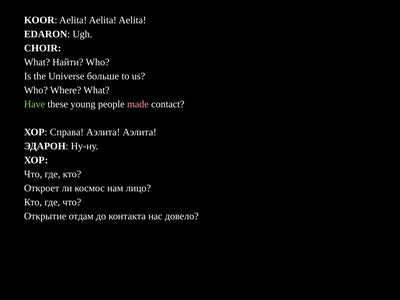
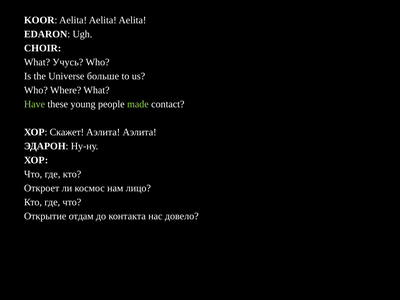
Найти: Найти -> Учусь (68, 62)
made colour: pink -> light green (138, 104)
Справа: Справа -> Скажет (67, 132)
